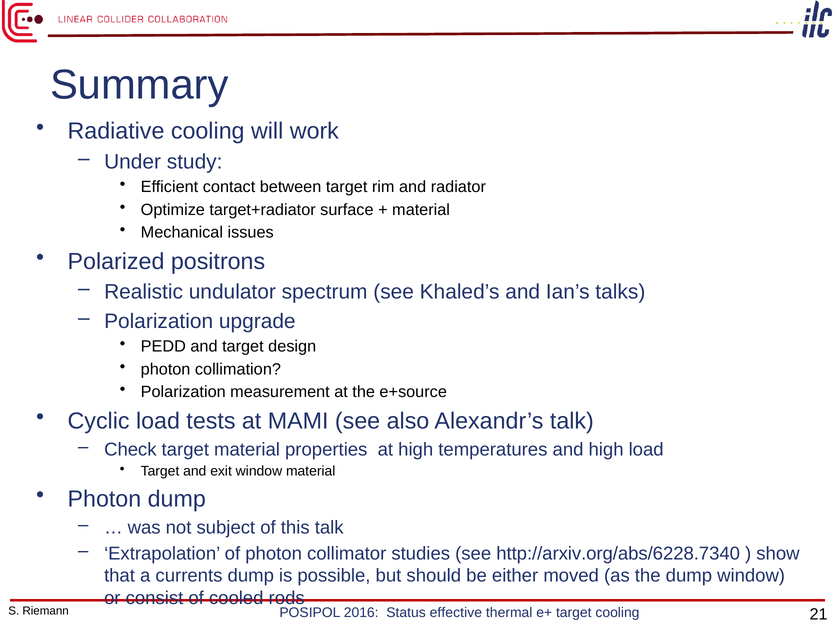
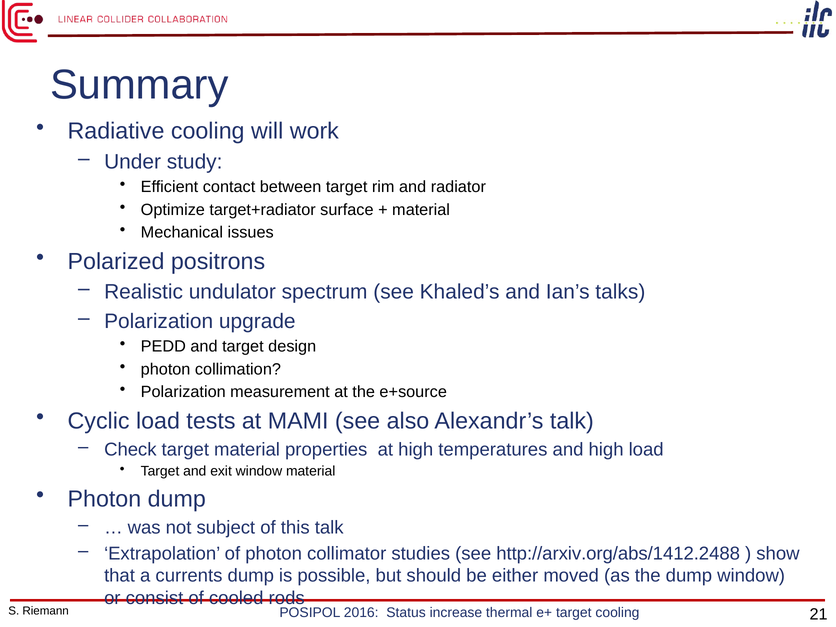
http://arxiv.org/abs/6228.7340: http://arxiv.org/abs/6228.7340 -> http://arxiv.org/abs/1412.2488 (618, 553)
effective: effective -> increase (456, 613)
